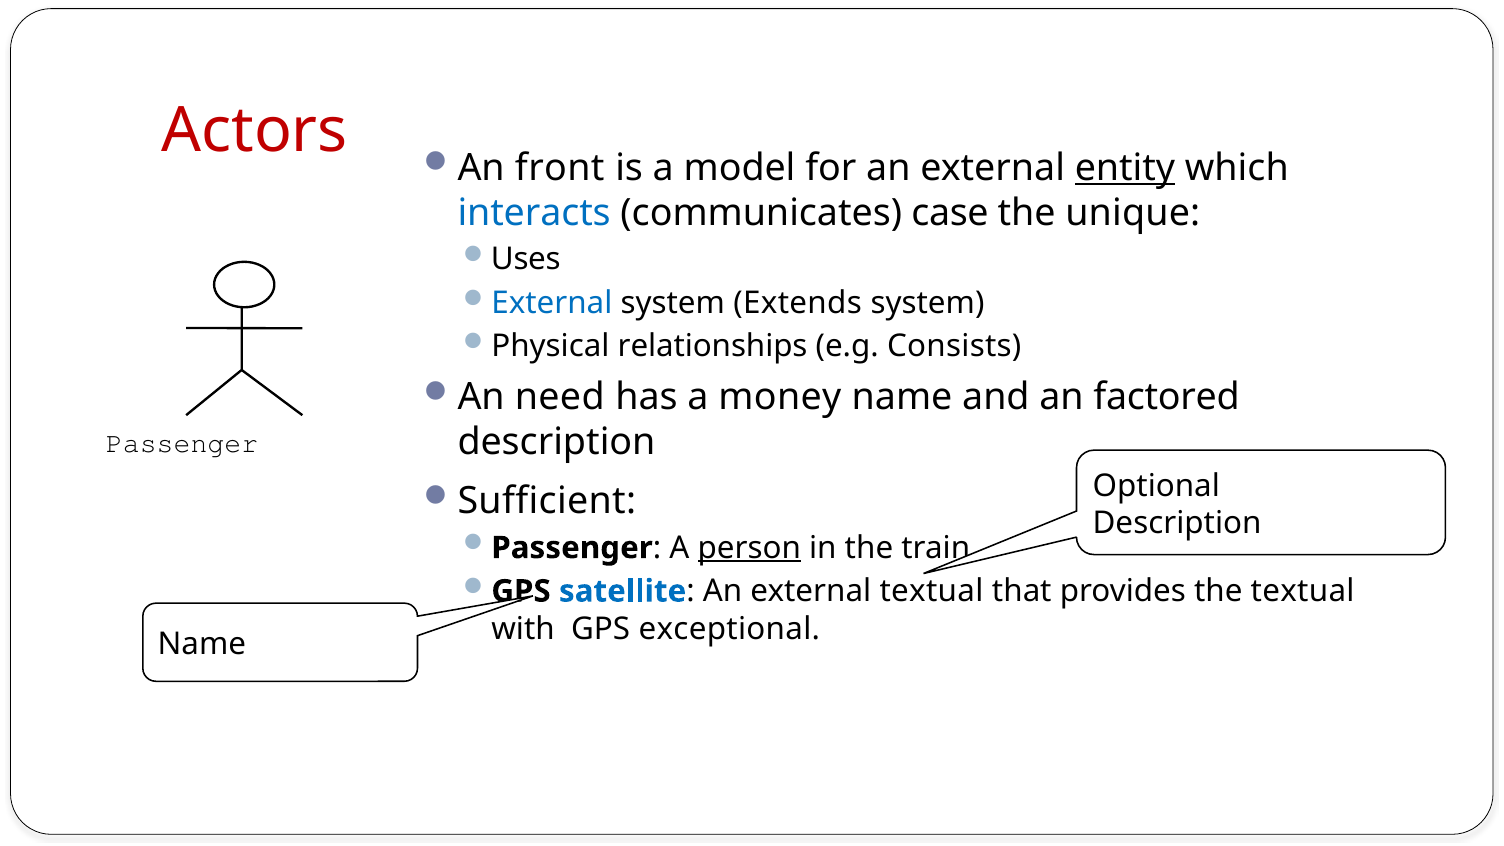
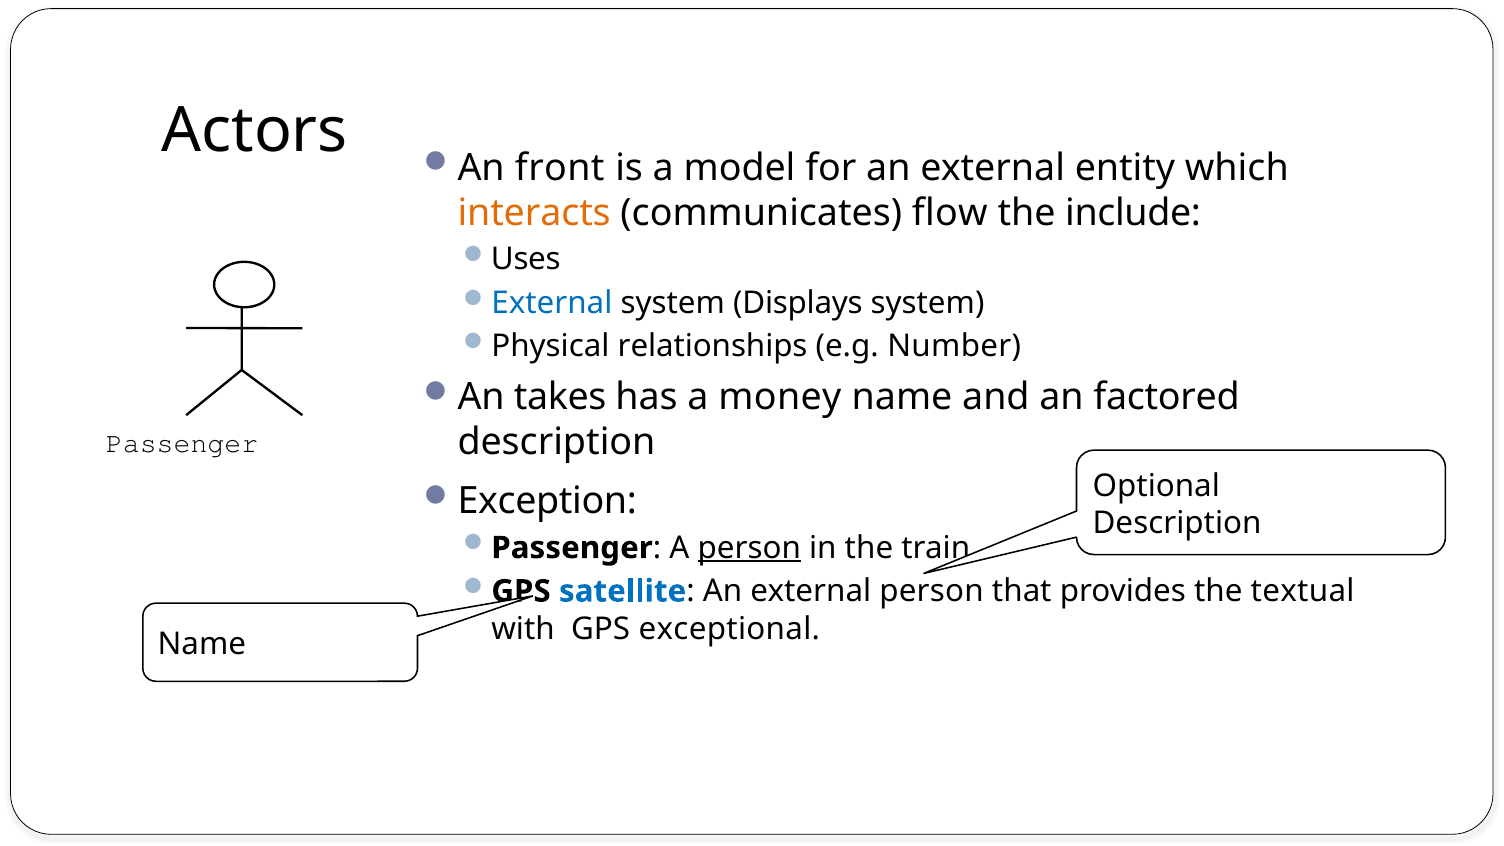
Actors colour: red -> black (255, 130)
entity underline: present -> none (1125, 168)
interacts colour: blue -> orange (534, 213)
case: case -> flow (950, 213)
unique: unique -> include (1133, 213)
Extends: Extends -> Displays (798, 303)
Consists: Consists -> Number (954, 346)
need: need -> takes (560, 397)
Sufficient: Sufficient -> Exception (547, 501)
external textual: textual -> person (932, 591)
